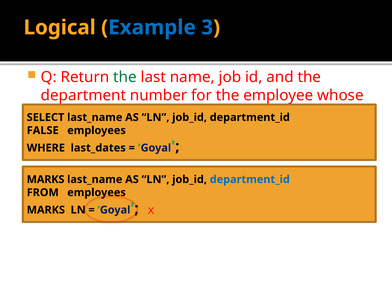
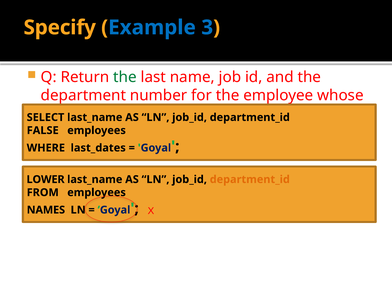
Logical: Logical -> Specify (60, 28)
MARKS: MARKS -> LOWER (46, 179)
department_id colour: blue -> orange (250, 179)
MARKS: MARKS -> NAMES (46, 210)
